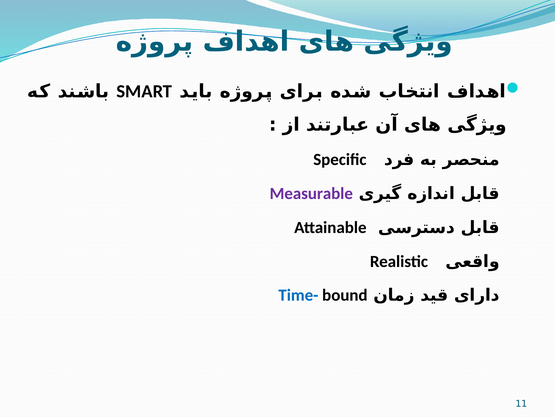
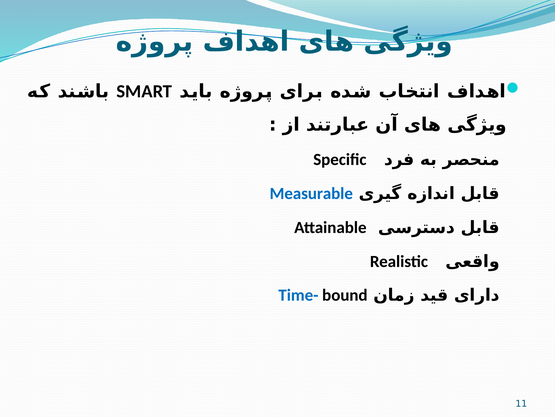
Measurable colour: purple -> blue (311, 193)
